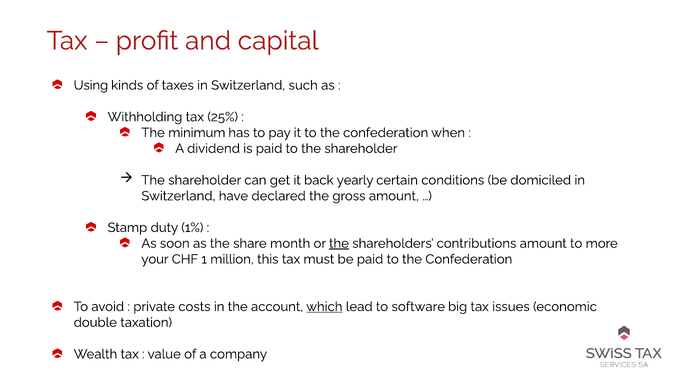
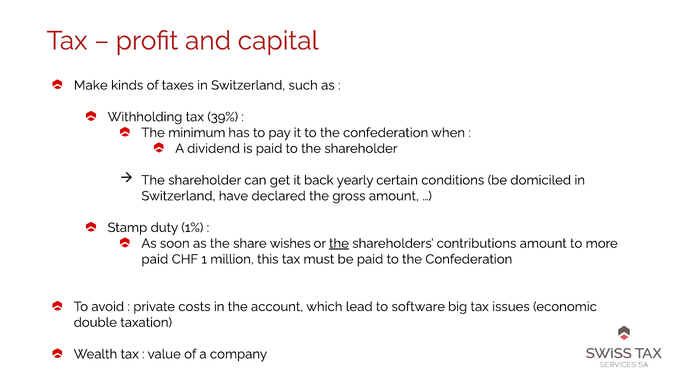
Using: Using -> Make (91, 85)
25%: 25% -> 39% (223, 117)
month: month -> wishes (290, 243)
your: your -> paid (155, 259)
which underline: present -> none (324, 307)
